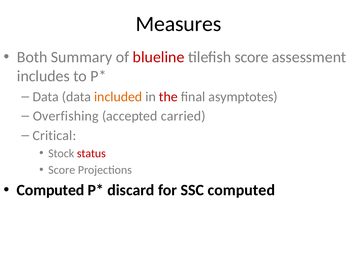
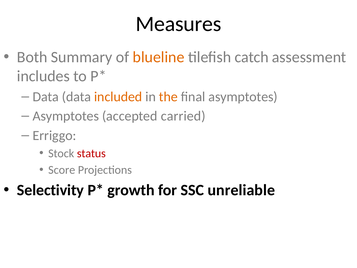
blueline colour: red -> orange (159, 57)
tilefish score: score -> catch (252, 57)
the colour: red -> orange (168, 97)
Overfishing: Overfishing -> Asymptotes (66, 116)
Critical: Critical -> Erriggo (54, 135)
Computed: Computed -> Selectivity (50, 190)
discard: discard -> growth (131, 190)
SSC computed: computed -> unreliable (241, 190)
